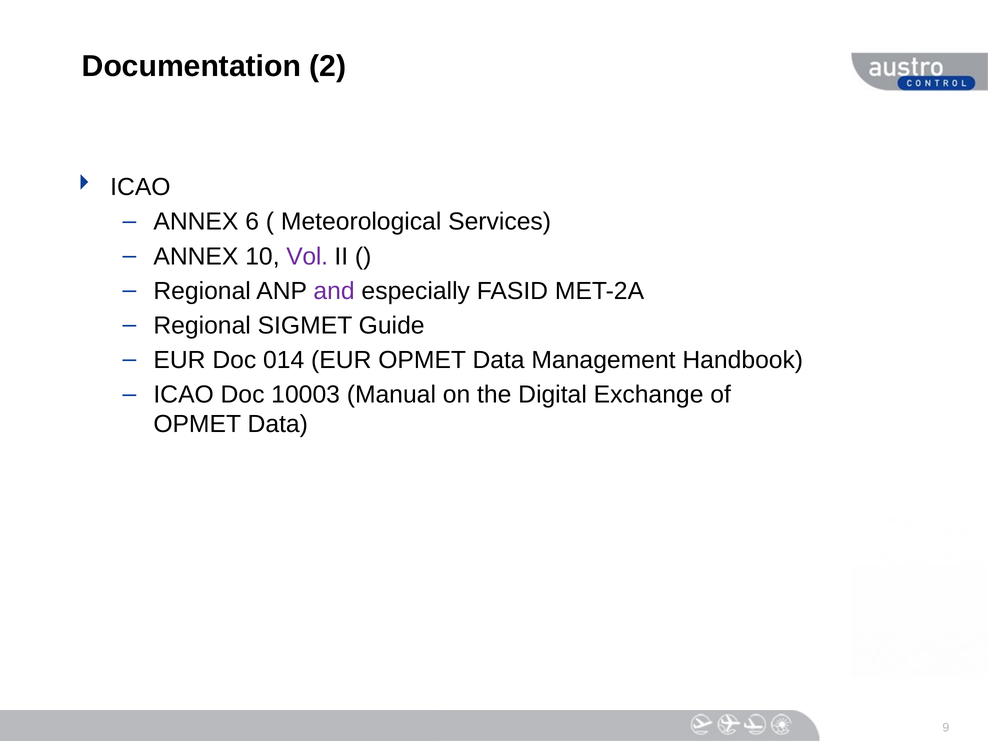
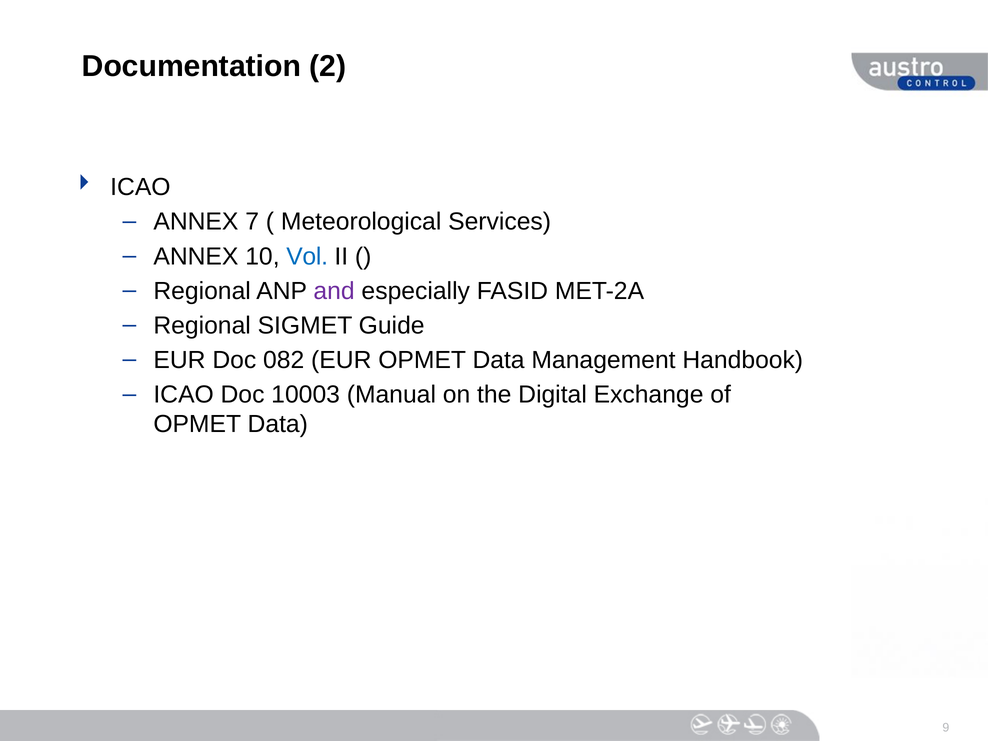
6: 6 -> 7 (252, 222)
Vol colour: purple -> blue (307, 256)
014: 014 -> 082 (284, 360)
